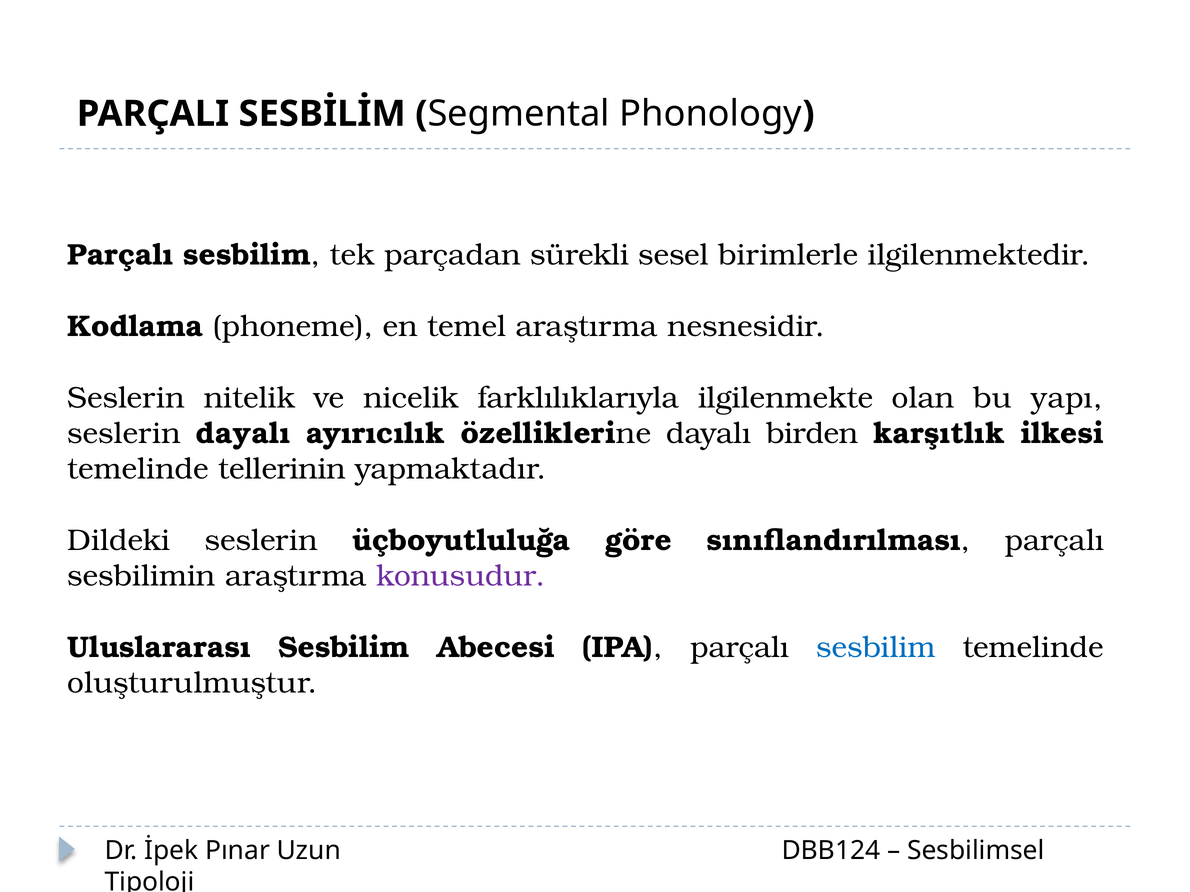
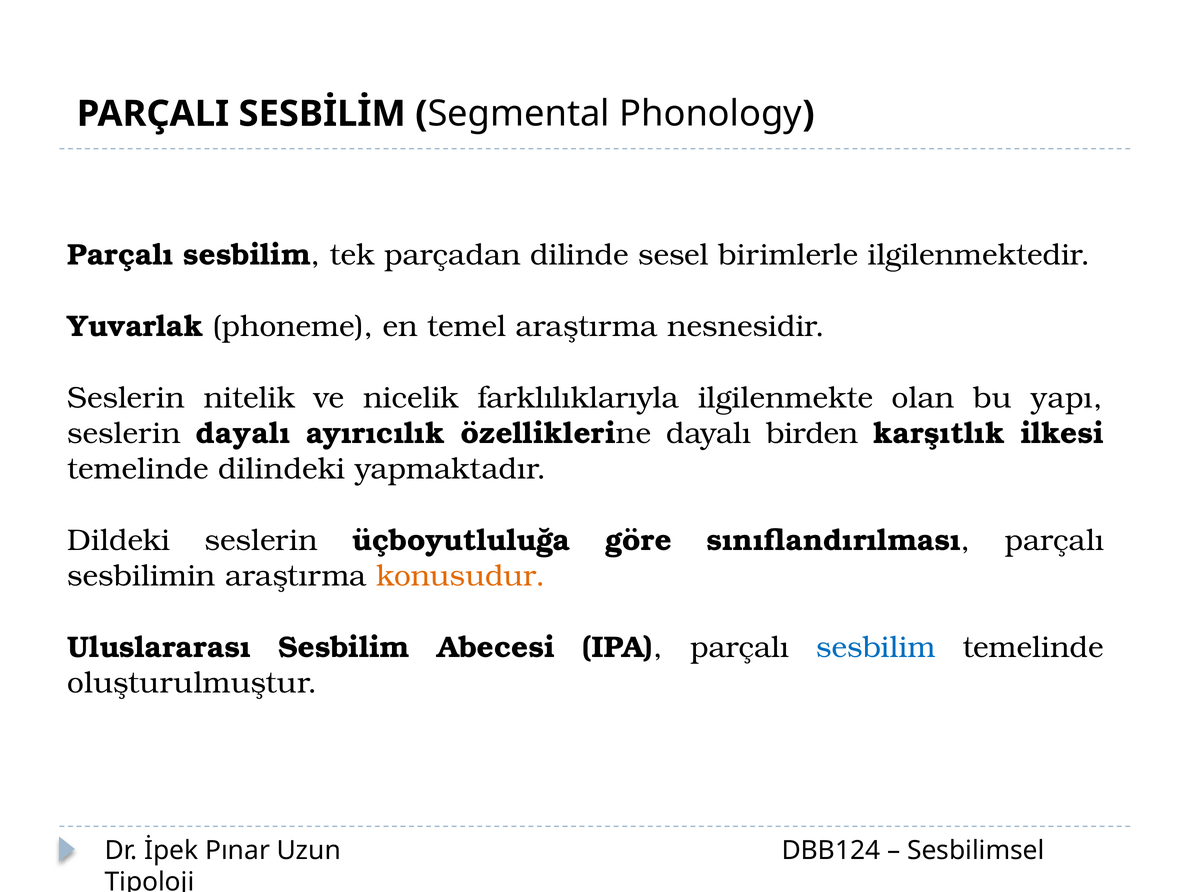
sürekli: sürekli -> dilinde (580, 255)
Kodlama: Kodlama -> Yuvarlak (135, 327)
tellerinin: tellerinin -> dilindeki (282, 469)
konusudur colour: purple -> orange (461, 576)
